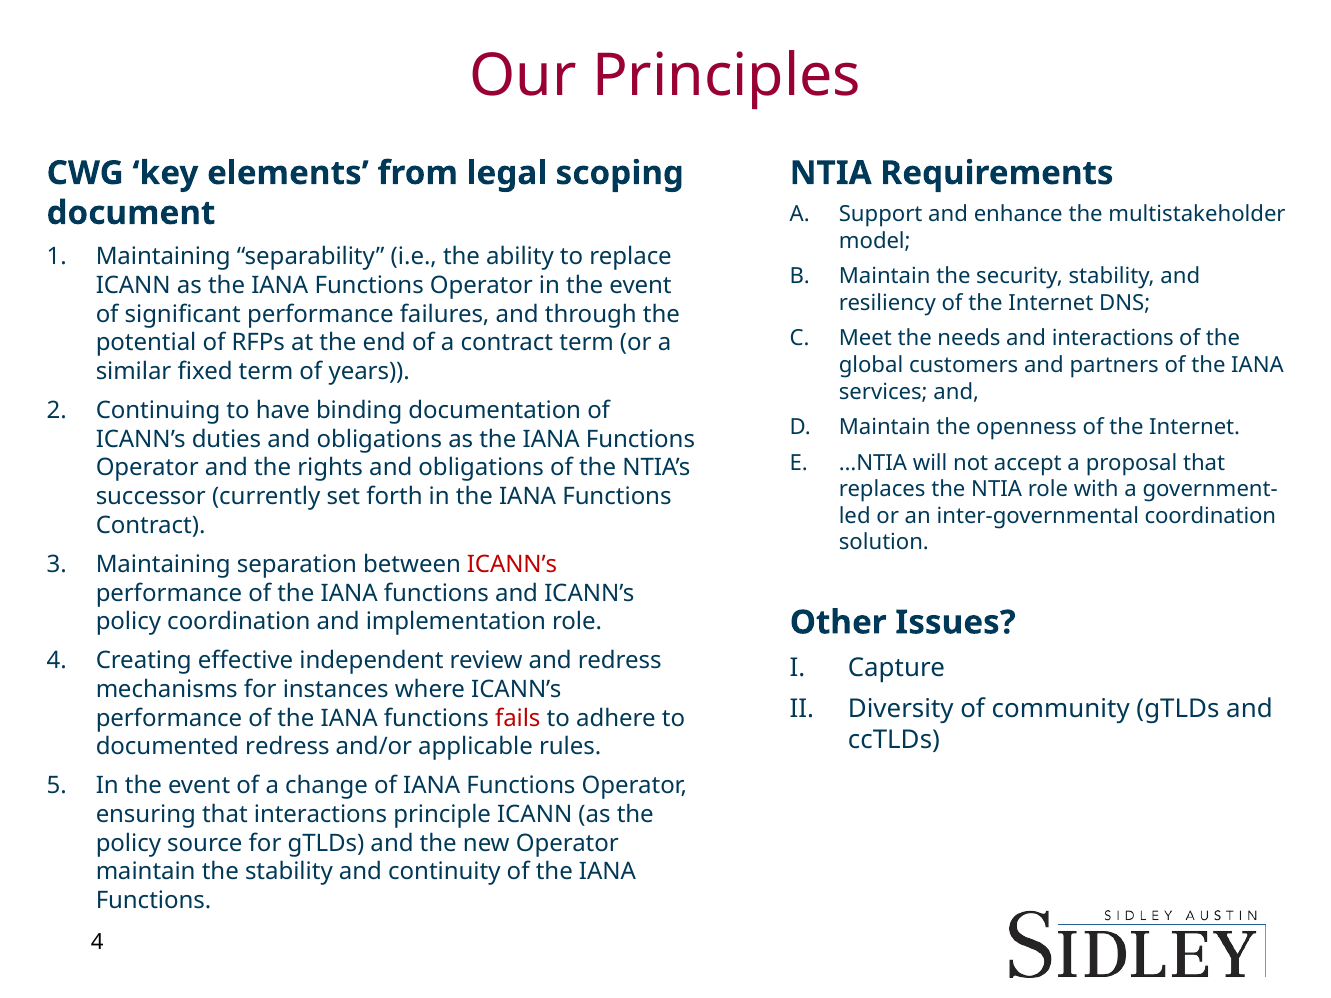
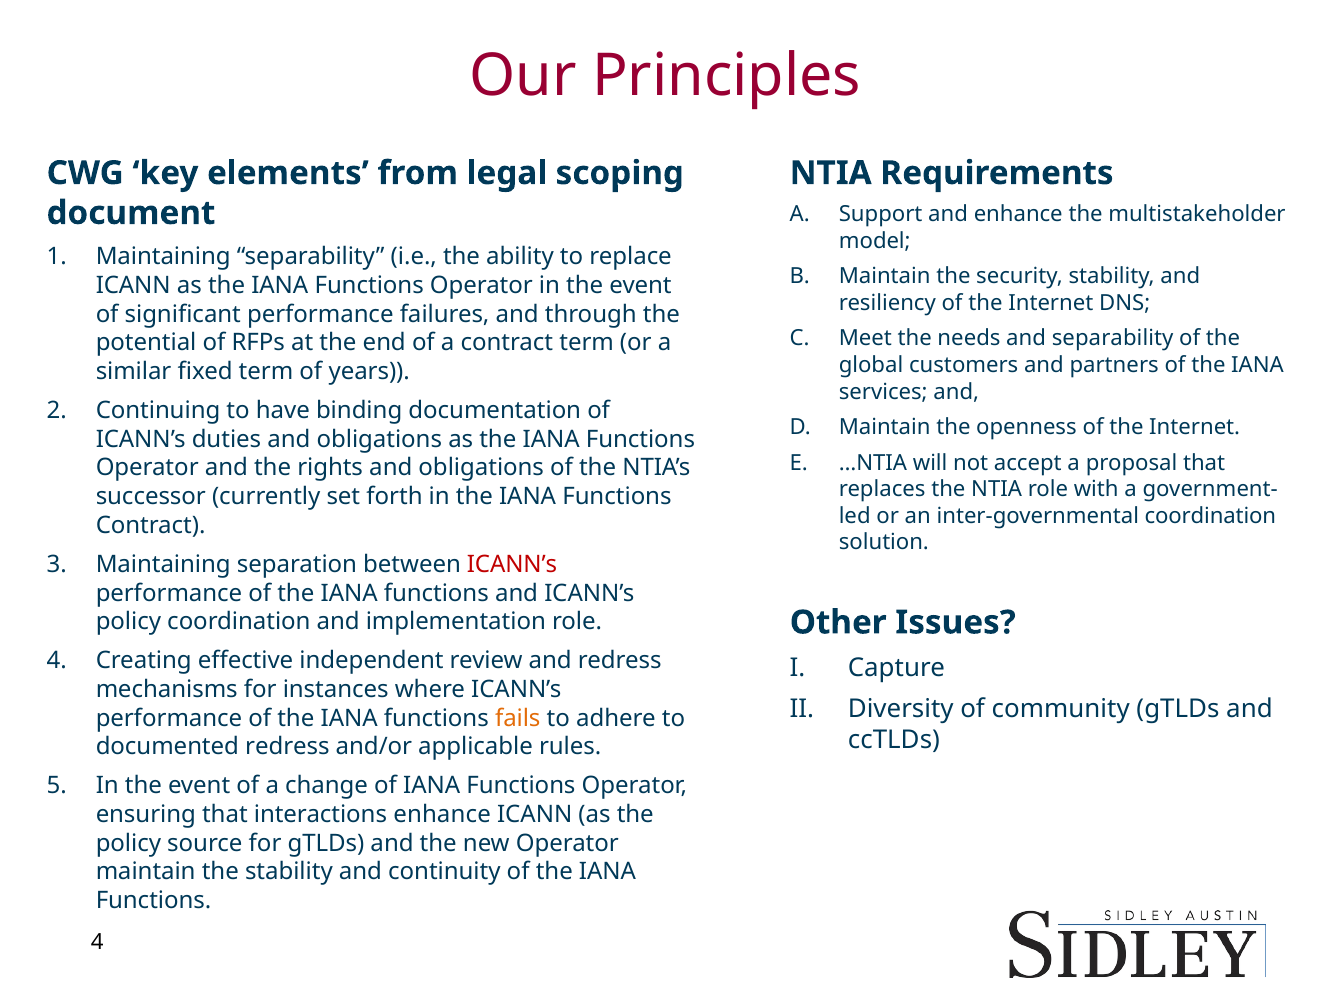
and interactions: interactions -> separability (1113, 339)
fails colour: red -> orange (518, 718)
interactions principle: principle -> enhance (442, 815)
